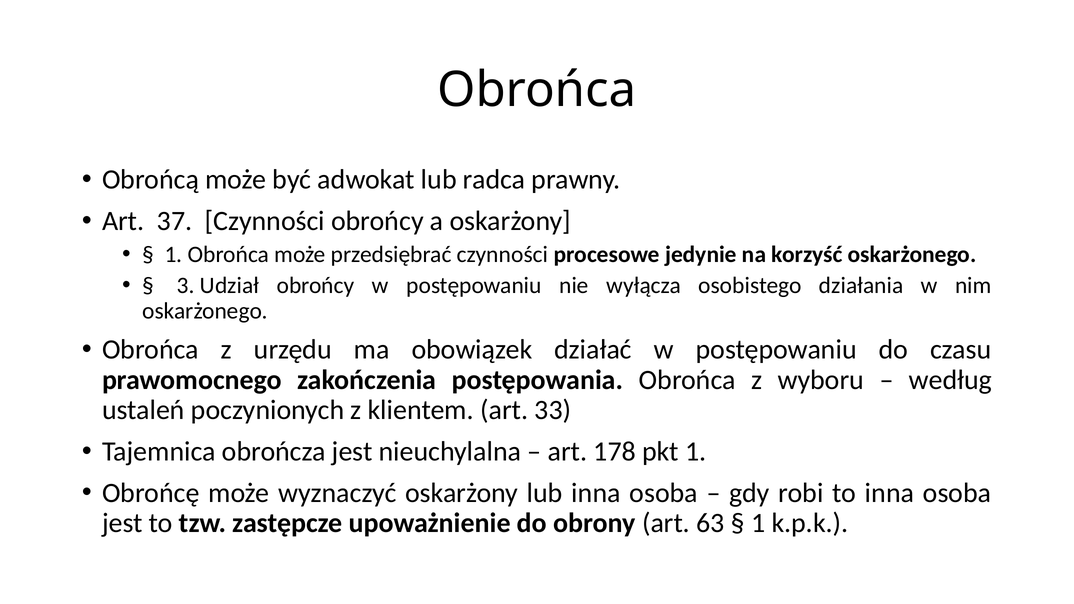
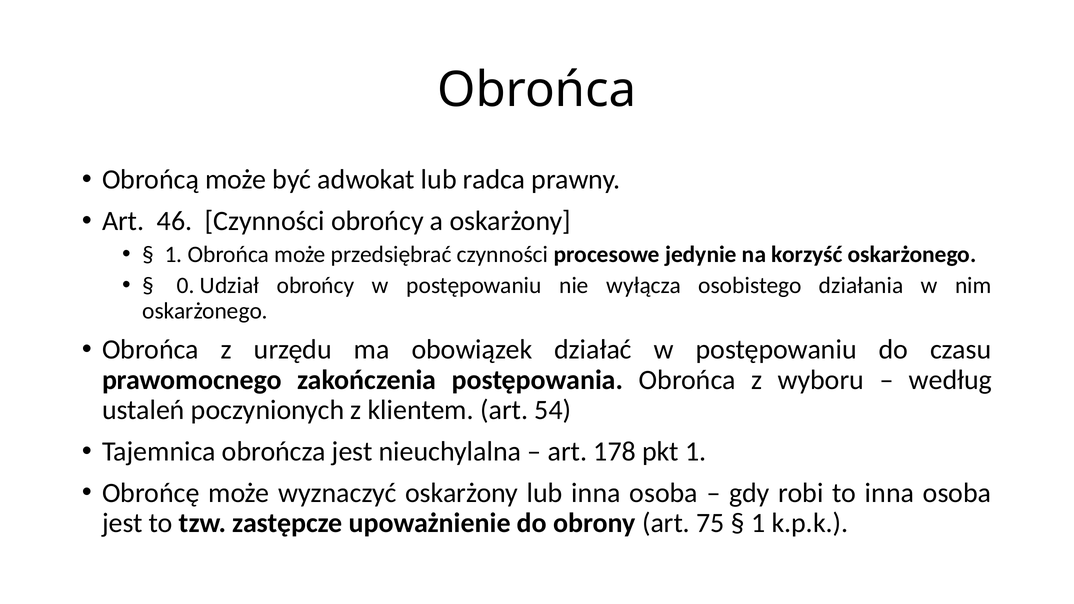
37: 37 -> 46 (175, 221)
3: 3 -> 0 (186, 285)
33: 33 -> 54 (553, 410)
63: 63 -> 75 (710, 523)
